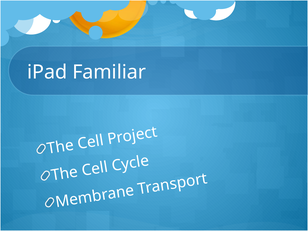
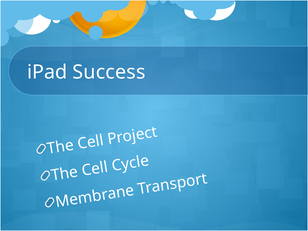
Familiar: Familiar -> Success (109, 72)
